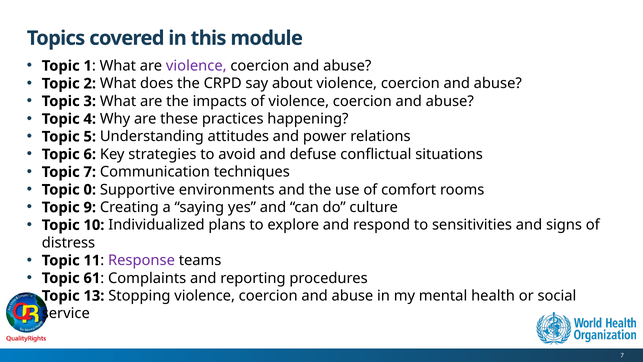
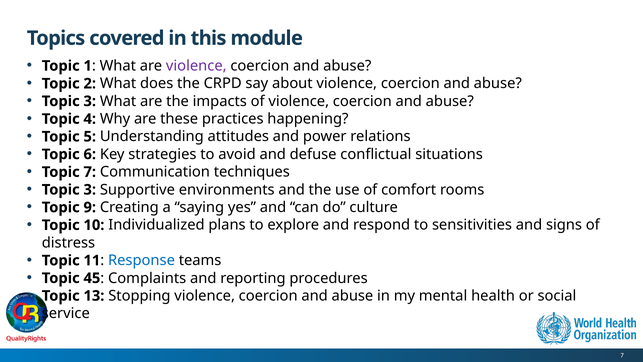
0: 0 -> 3 (90, 190)
Response colour: purple -> blue (141, 260)
61: 61 -> 45 (92, 278)
